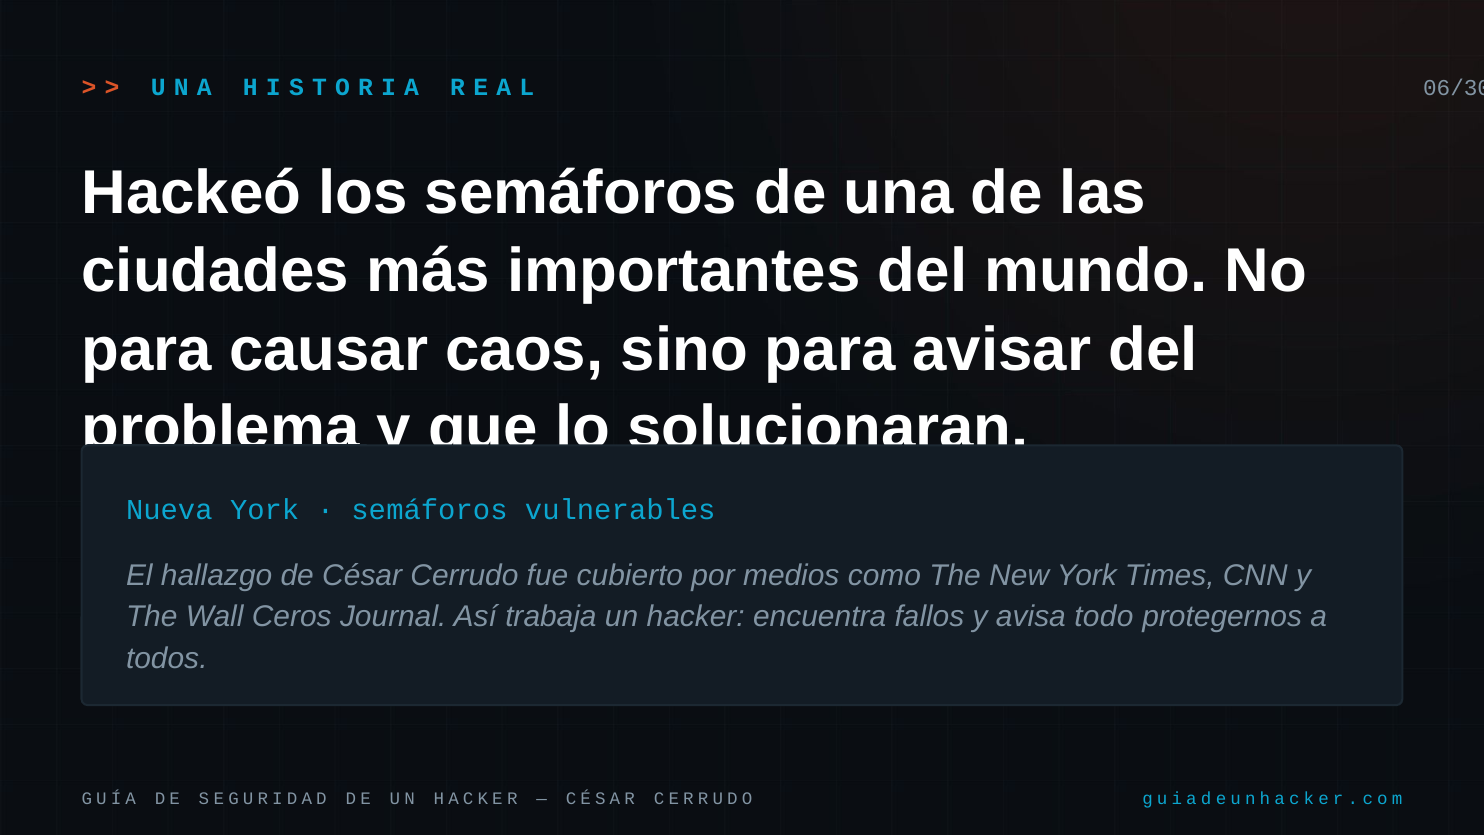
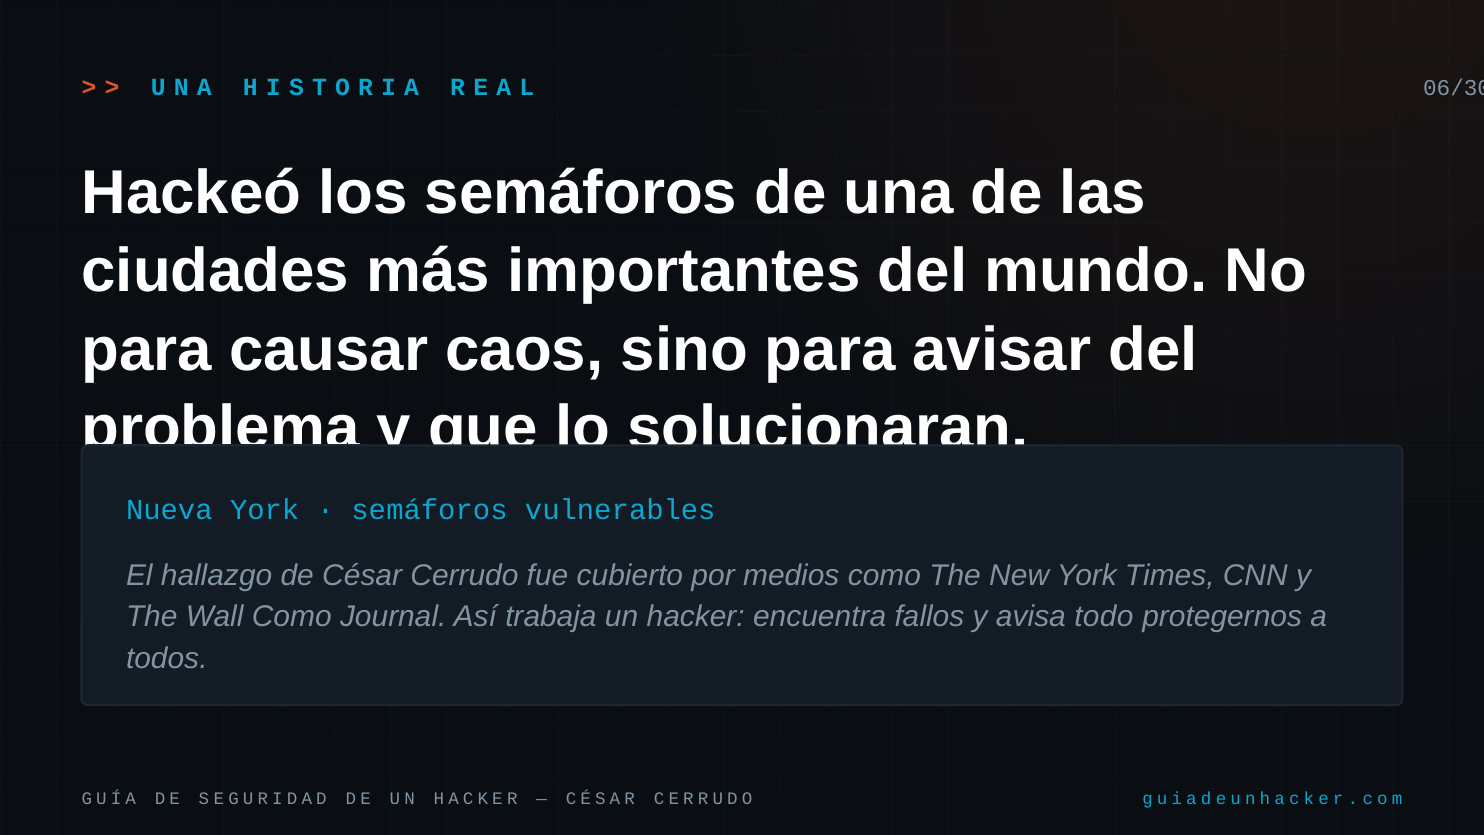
Wall Ceros: Ceros -> Como (292, 617)
